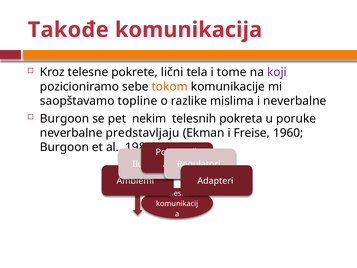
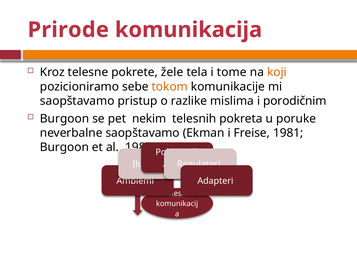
Takođe: Takođe -> Prirode (68, 30)
lični: lični -> žele (172, 72)
koji colour: purple -> orange (277, 72)
topline: topline -> pristup (138, 101)
i neverbalne: neverbalne -> porodičnim (295, 101)
neverbalne predstavljaju: predstavljaju -> saopštavamo (143, 133)
1960: 1960 -> 1981 (288, 133)
